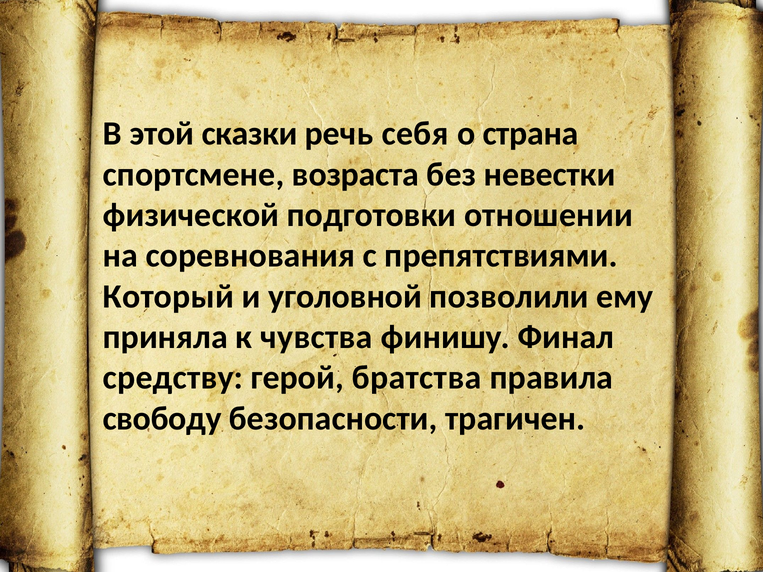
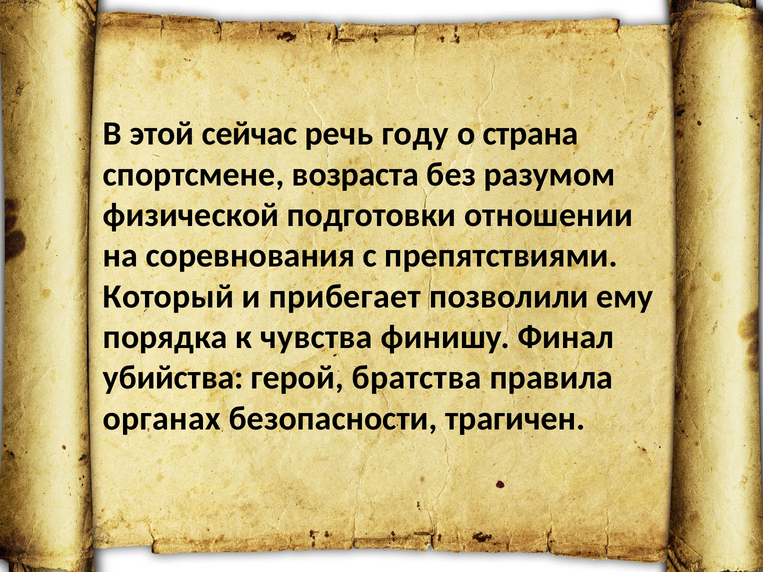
сказки: сказки -> сейчас (250, 134)
себя: себя -> году (415, 134)
невестки: невестки -> разумом (550, 174)
уголовной: уголовной -> прибегает (345, 297)
приняла: приняла -> порядка (165, 337)
средству: средству -> убийства (173, 378)
свободу: свободу -> органах (162, 419)
